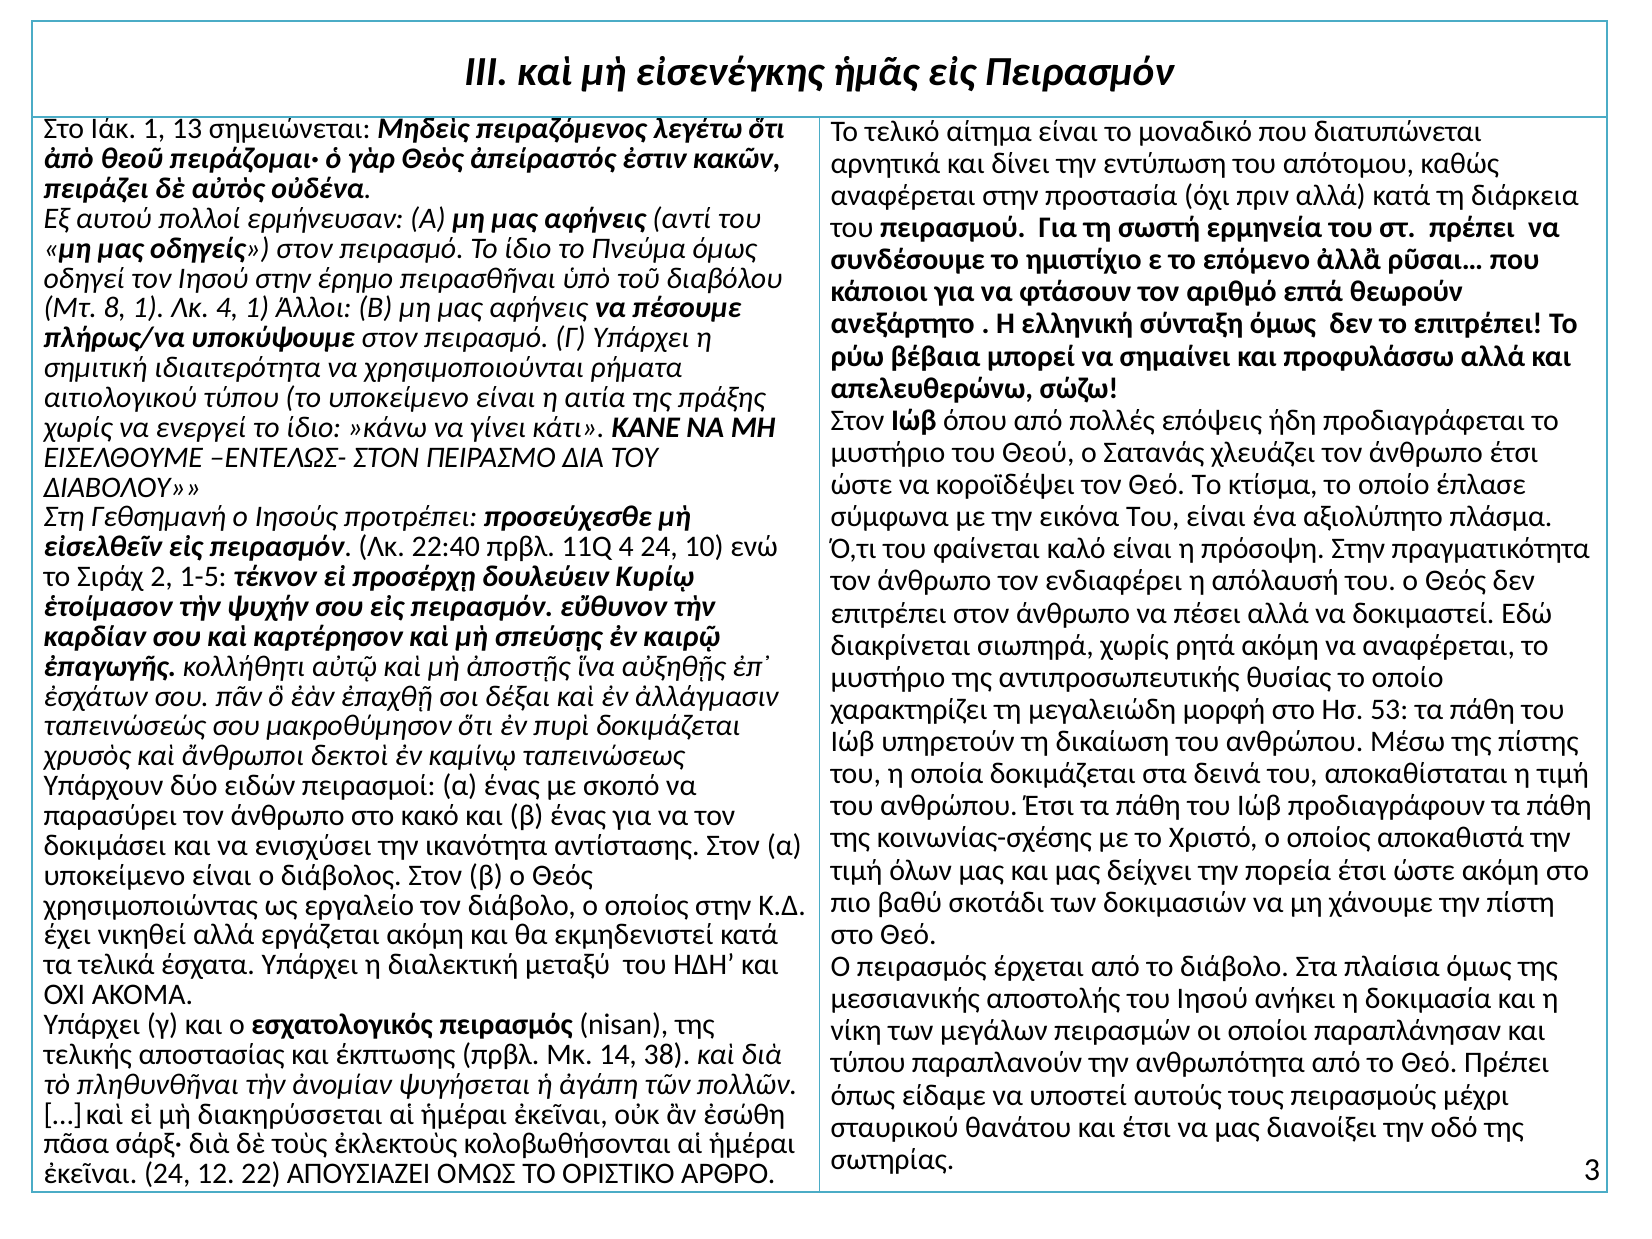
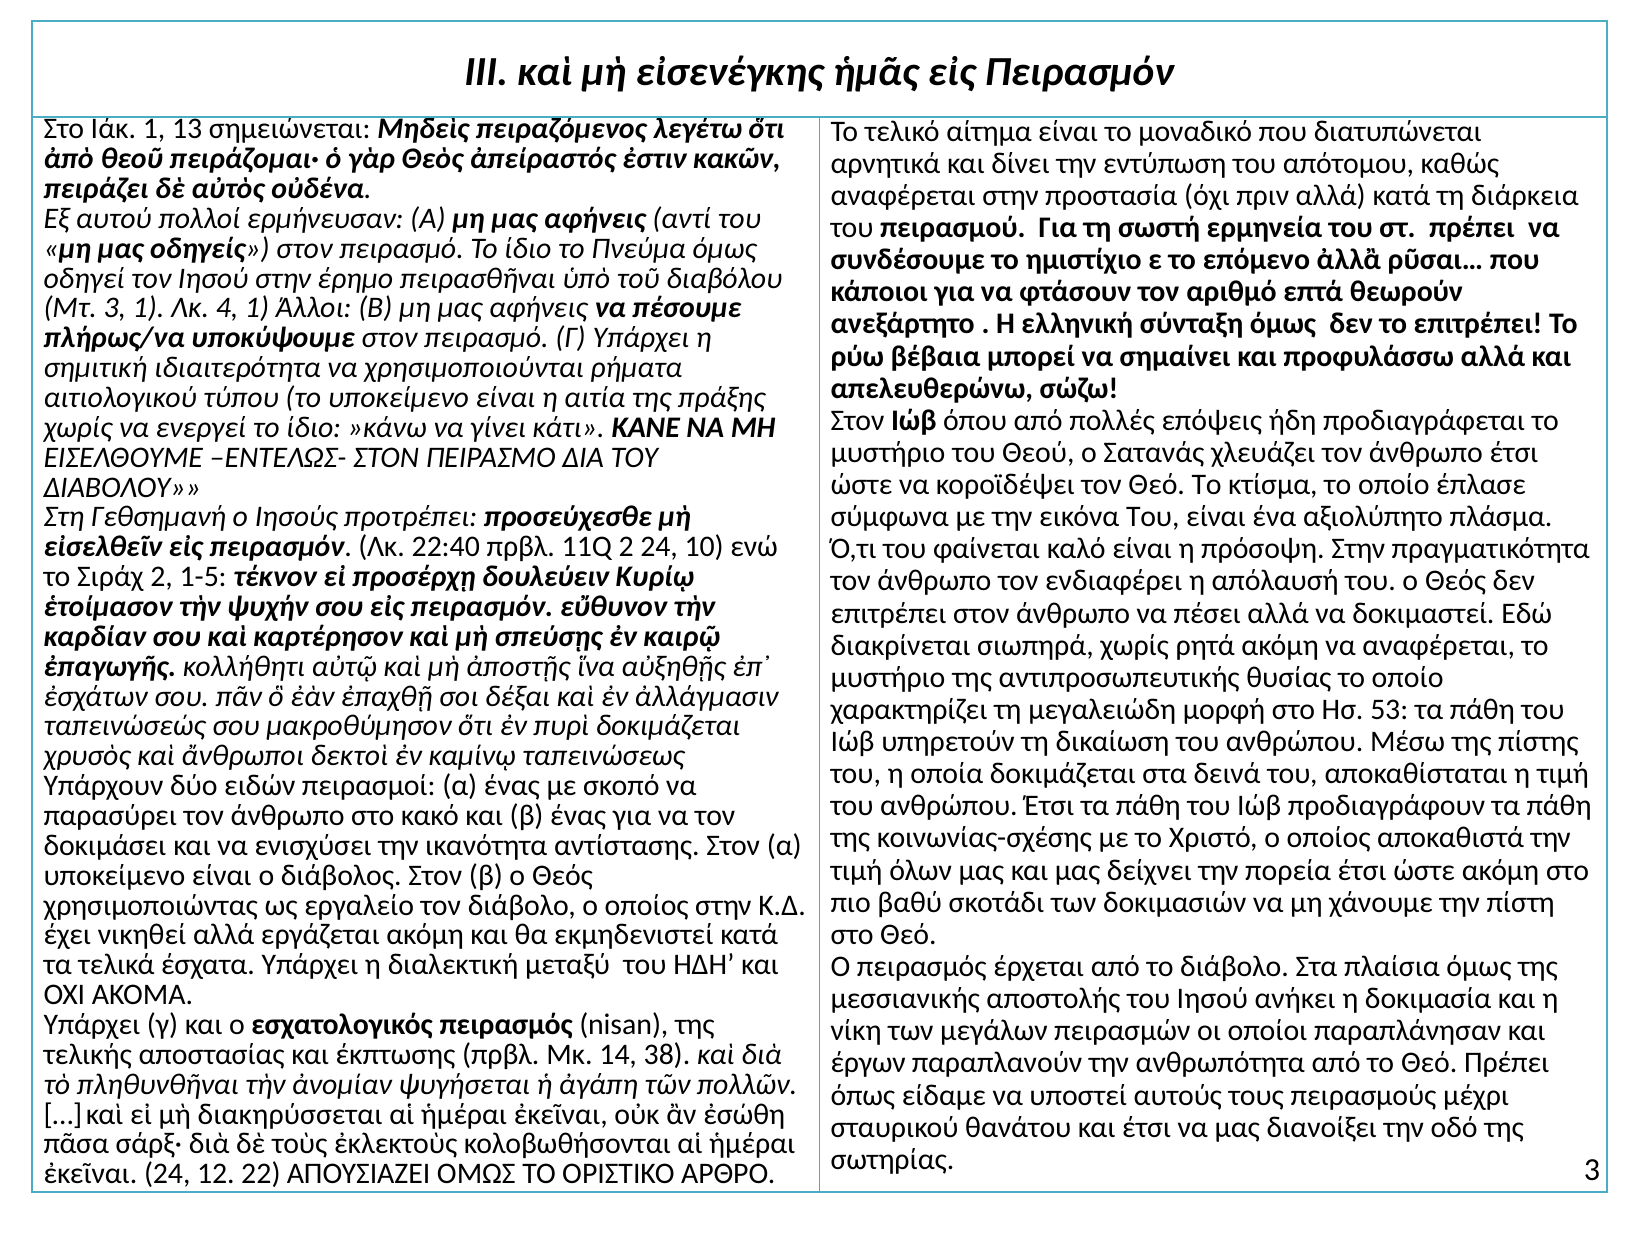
Μτ 8: 8 -> 3 (115, 308)
11Q 4: 4 -> 2 (626, 547)
τύπου: τύπου -> έργων (868, 1063)
